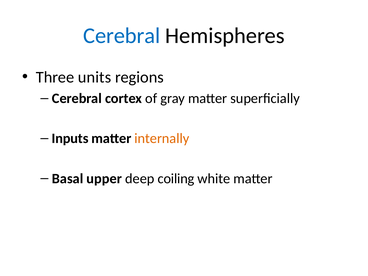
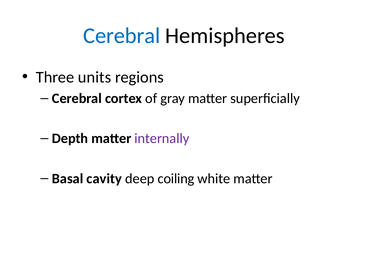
Inputs: Inputs -> Depth (70, 138)
internally colour: orange -> purple (162, 138)
upper: upper -> cavity (104, 179)
